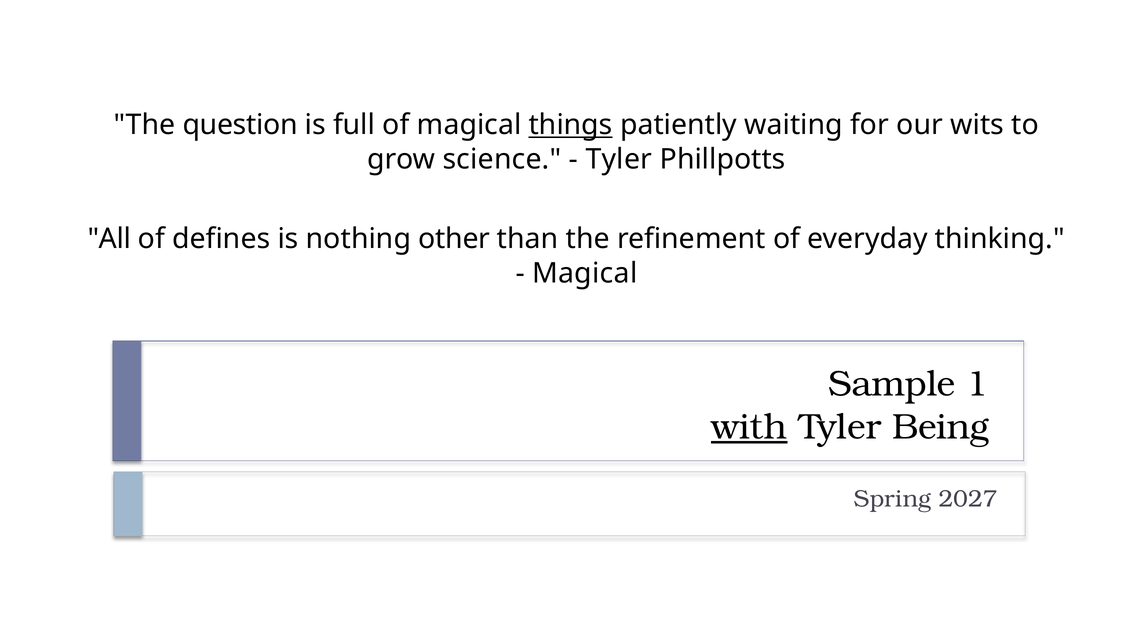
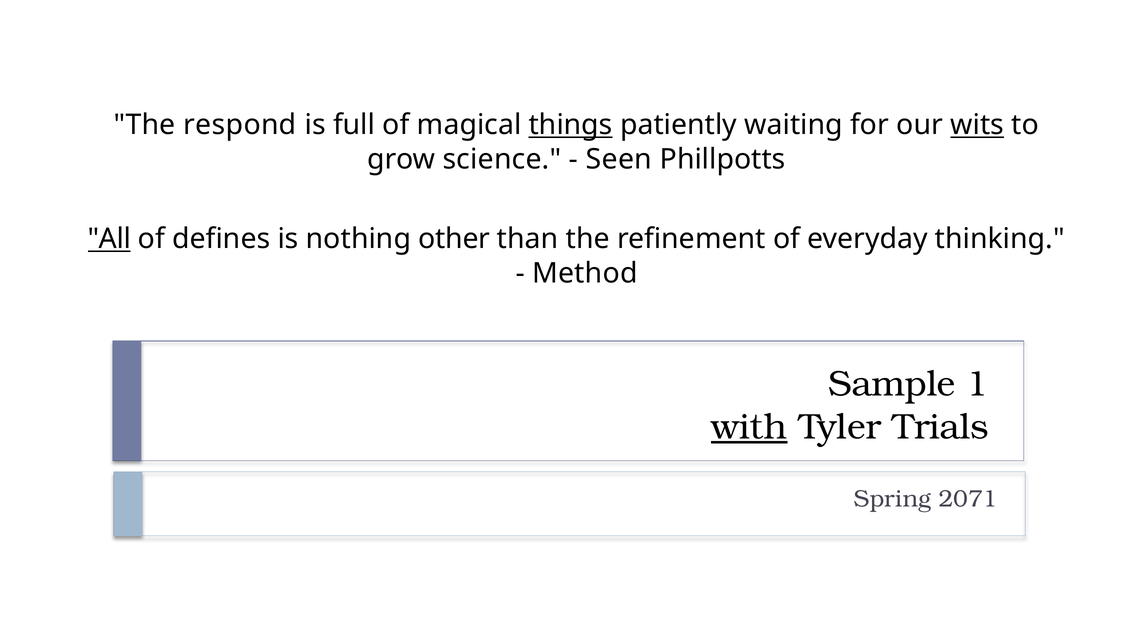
question: question -> respond (240, 125)
wits underline: none -> present (977, 125)
Tyler: Tyler -> Seen (619, 159)
All underline: none -> present (109, 239)
Magical: Magical -> Method (585, 273)
Being: Being -> Trials (941, 427)
2027: 2027 -> 2071 (968, 499)
